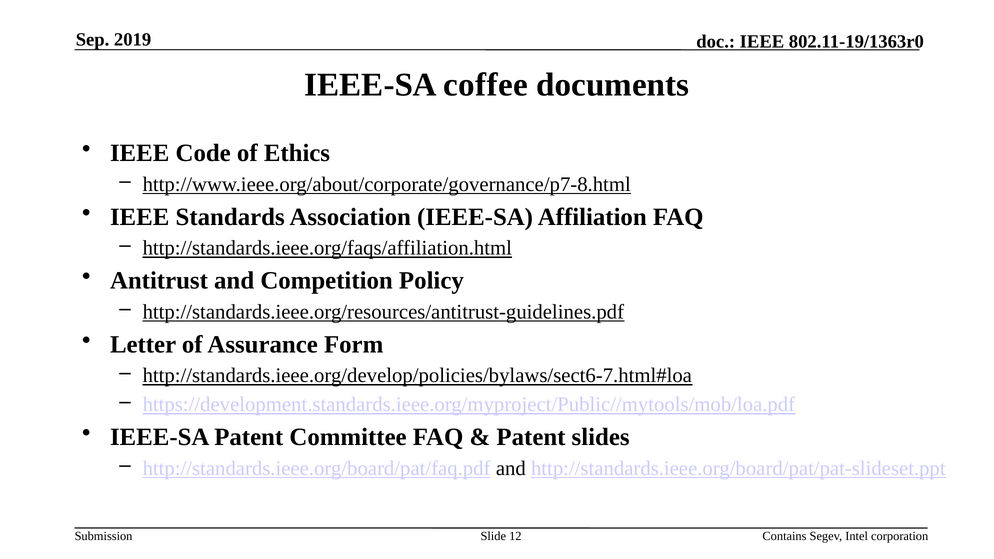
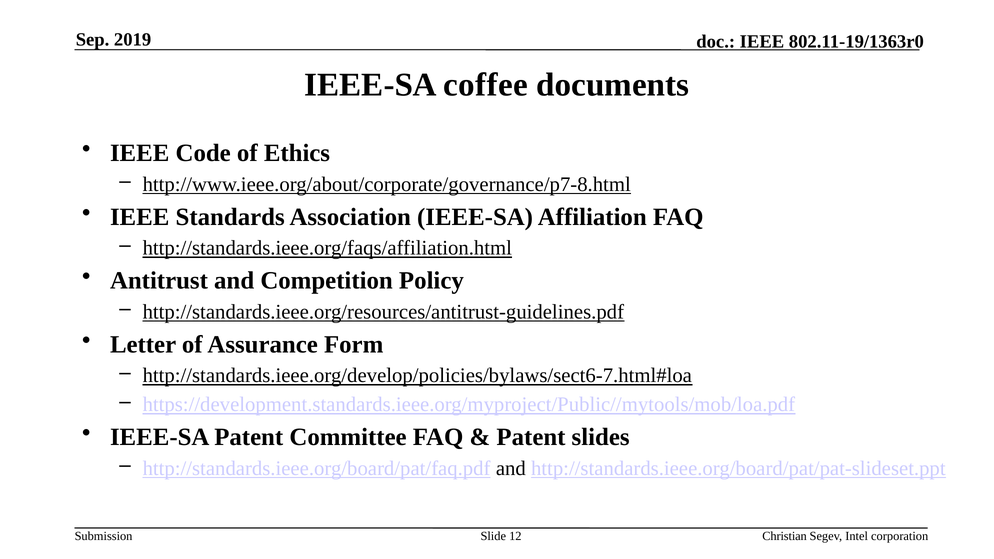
Contains: Contains -> Christian (785, 536)
